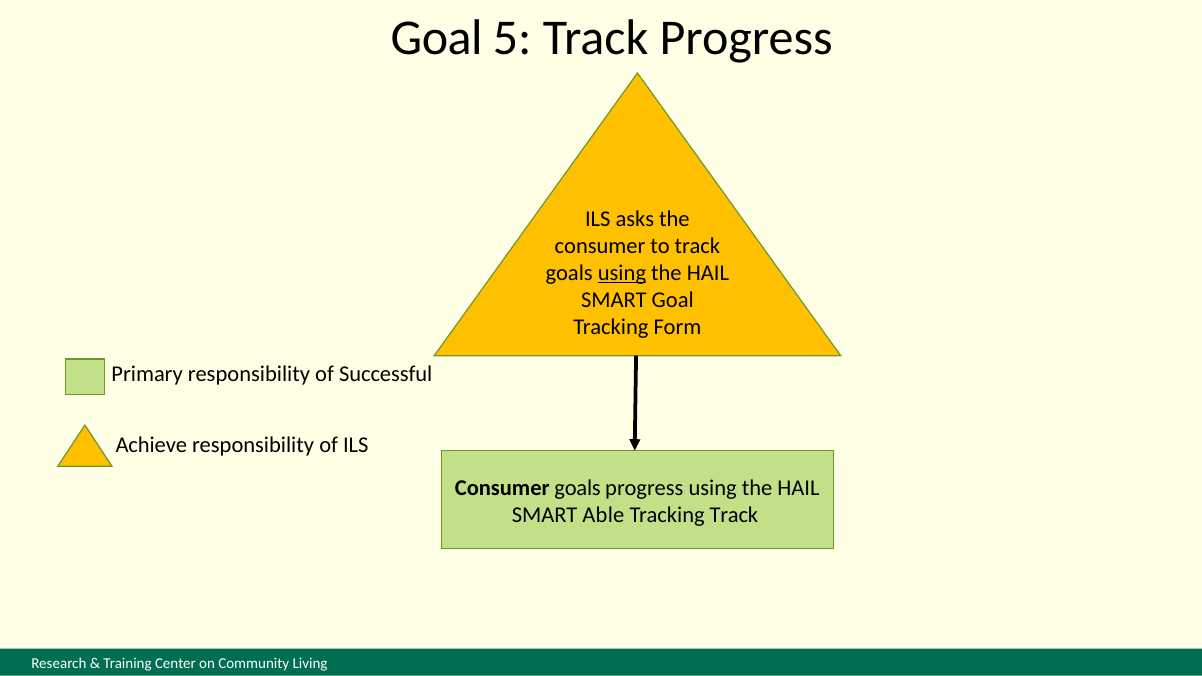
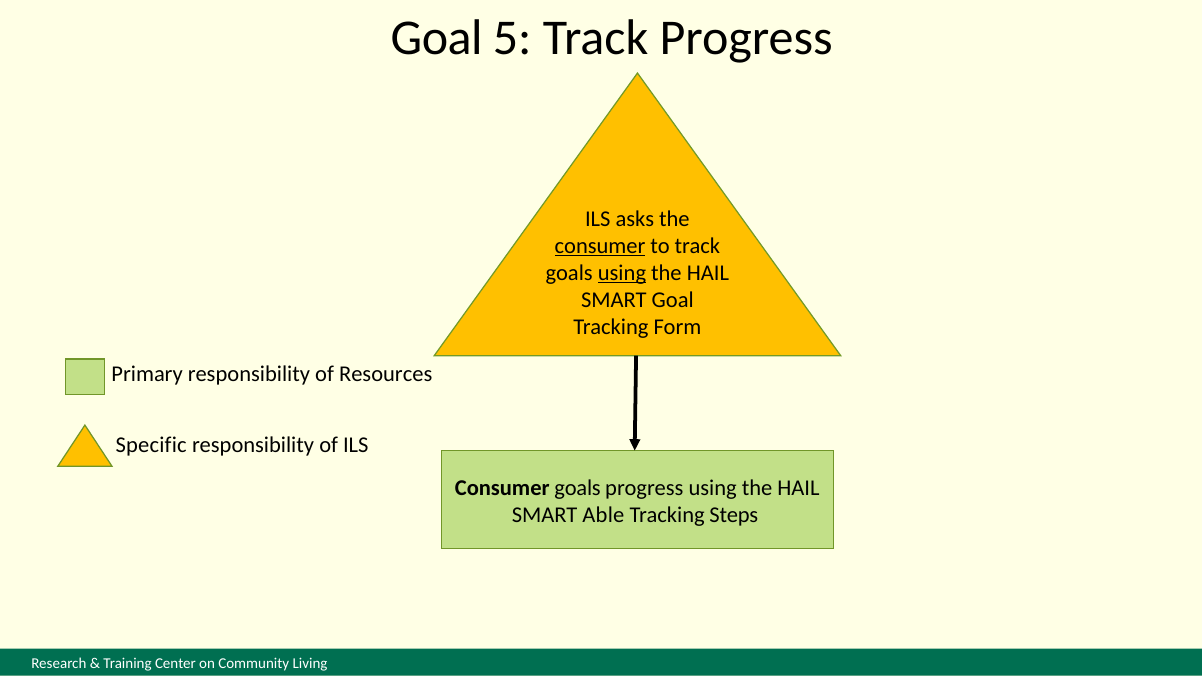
consumer underline: none -> present (600, 246)
Successful: Successful -> Resources (386, 374)
Achieve: Achieve -> Specific (151, 445)
Tracking Track: Track -> Steps (734, 515)
